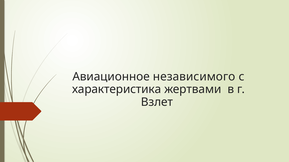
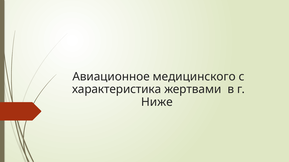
независимого: независимого -> медицинского (194, 77)
Взлет: Взлет -> Ниже (157, 102)
